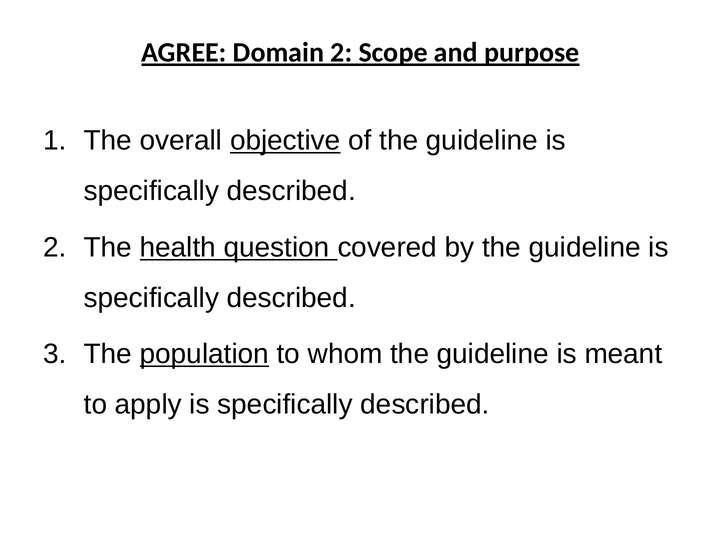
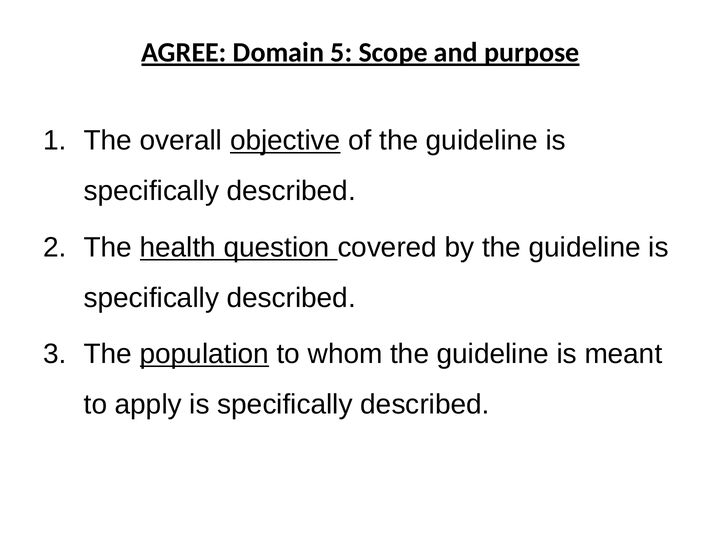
Domain 2: 2 -> 5 (341, 53)
